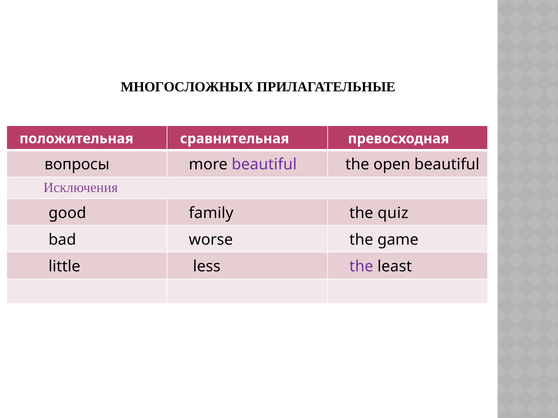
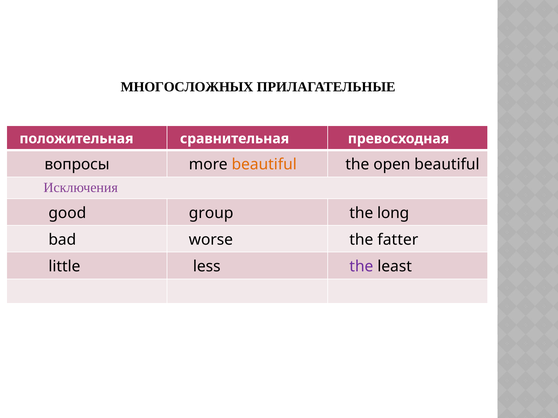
beautiful colour: purple -> orange (264, 165)
family: family -> group (211, 213)
quiz: quiz -> long (393, 213)
game: game -> fatter (398, 240)
